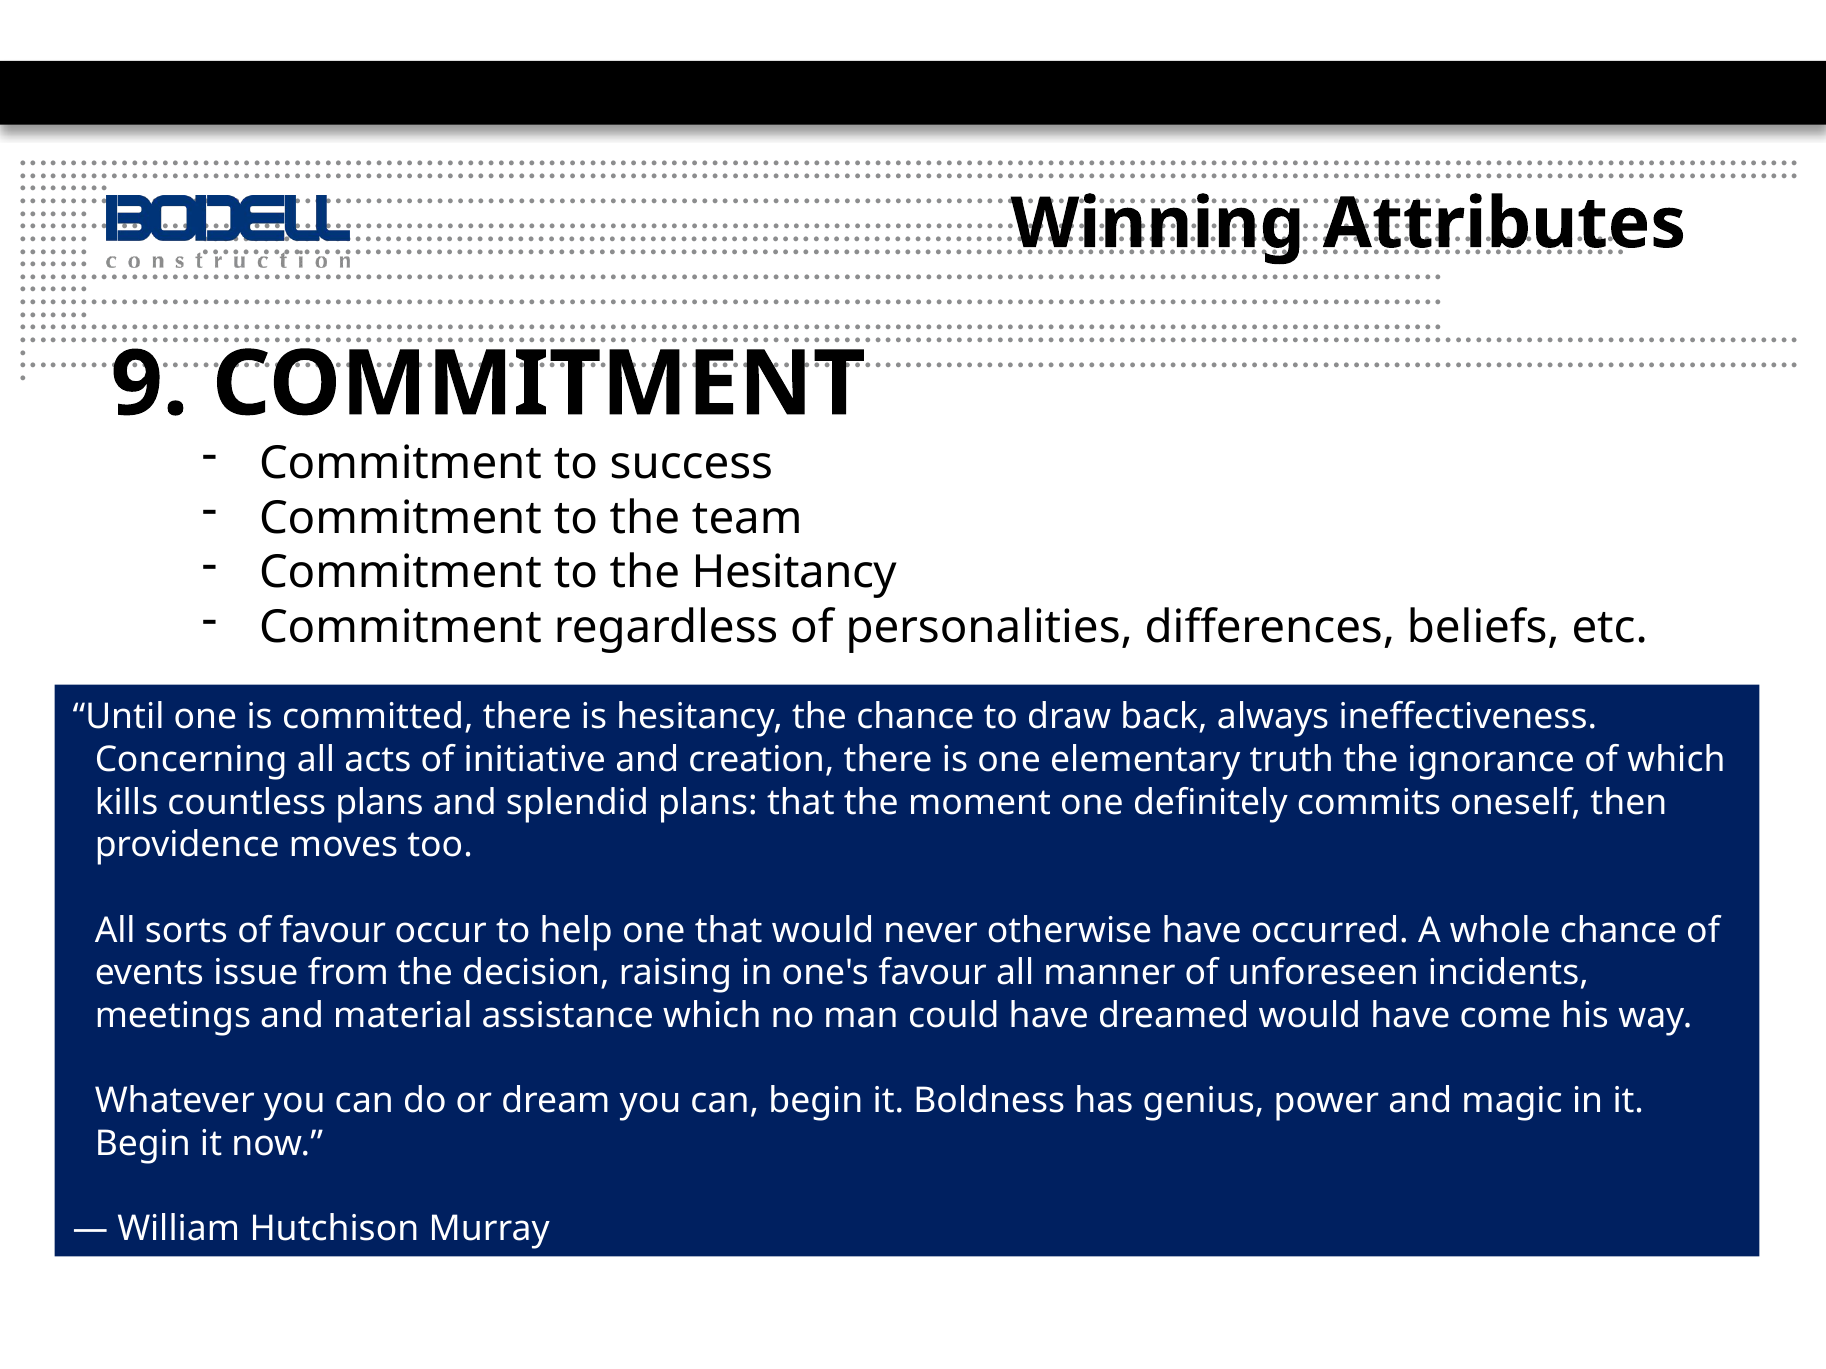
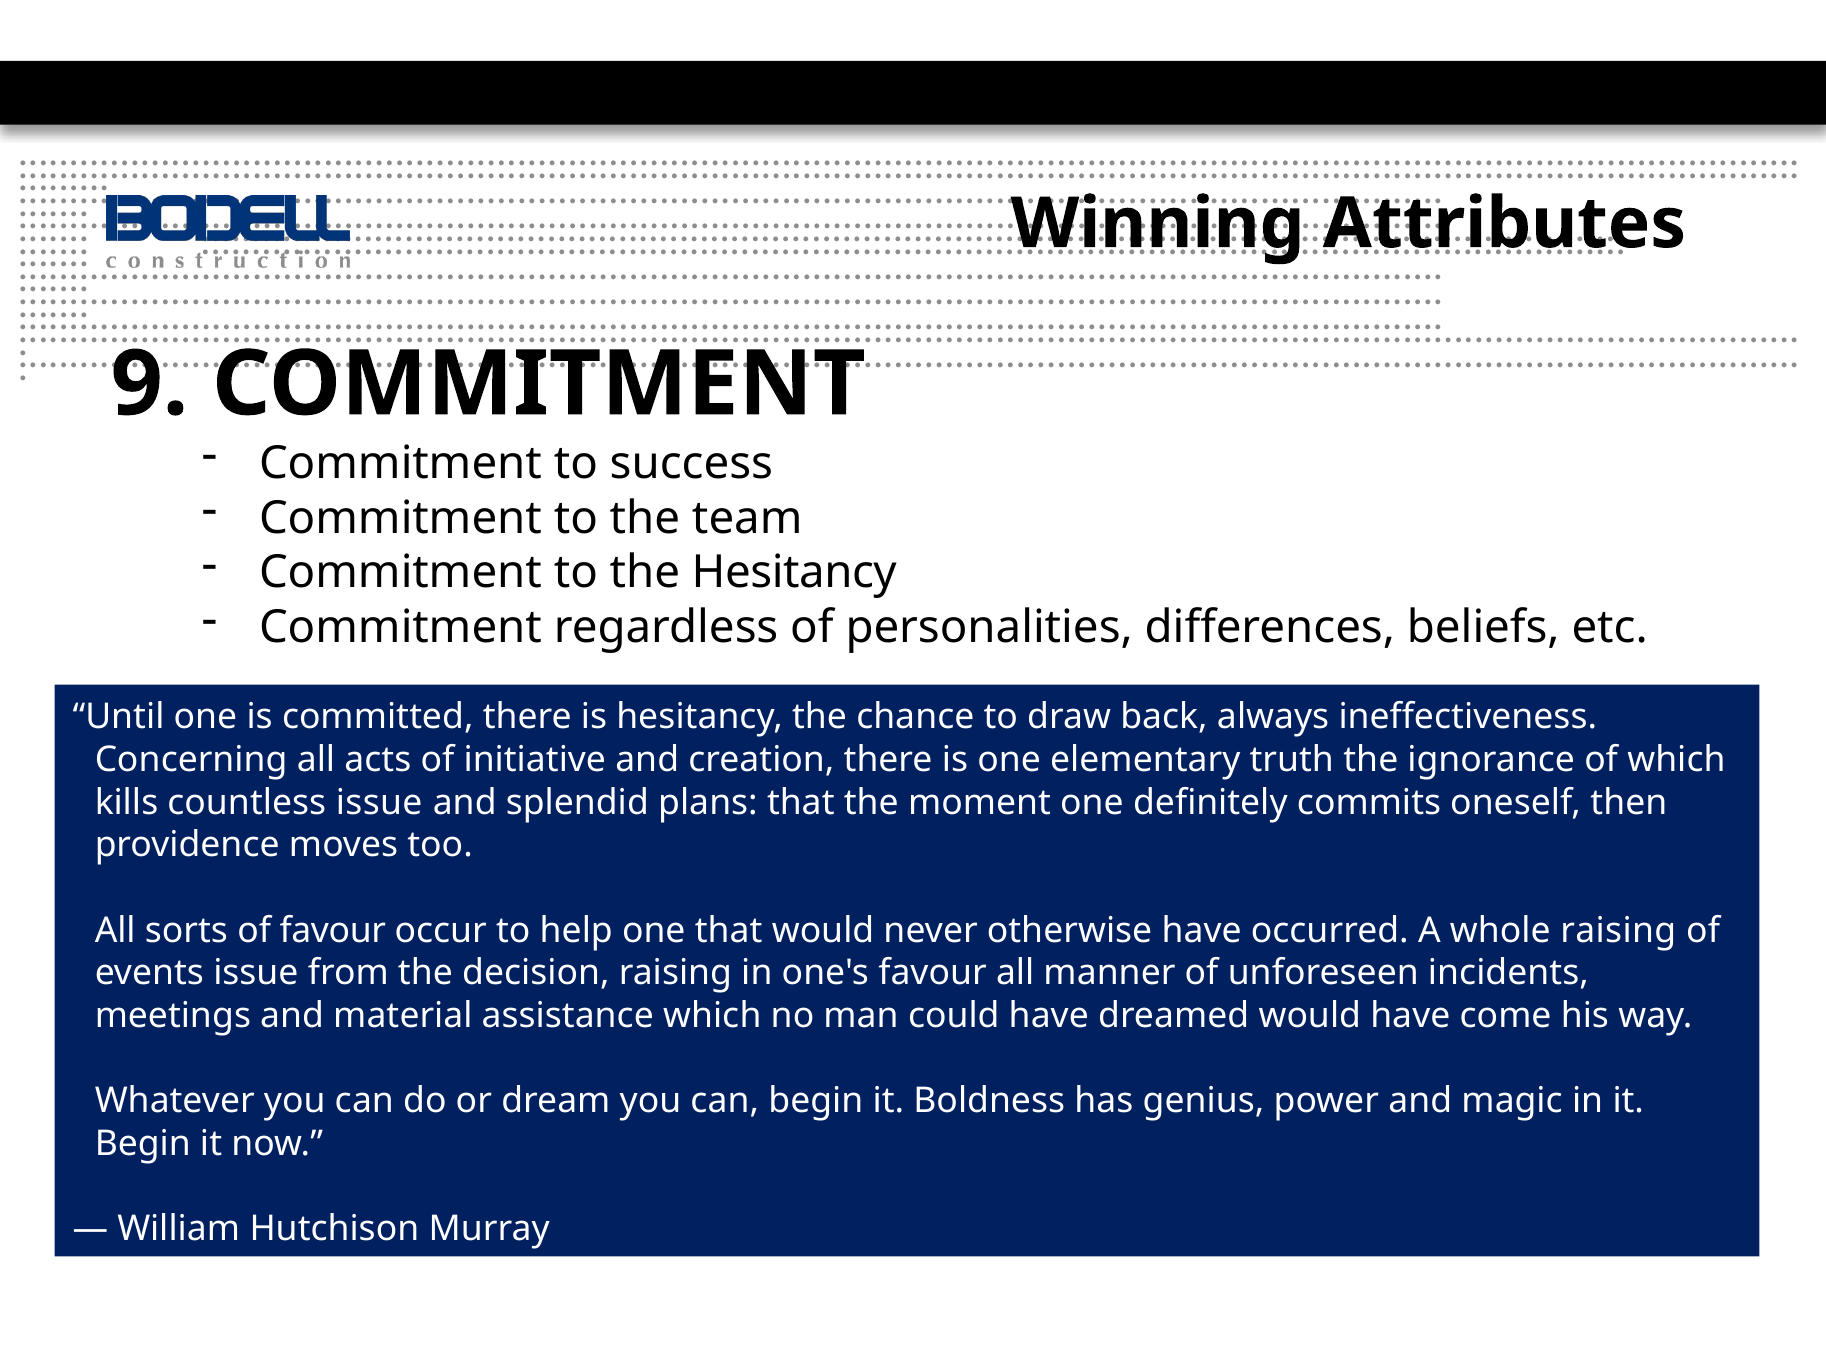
countless plans: plans -> issue (379, 803)
whole chance: chance -> raising (1618, 931)
